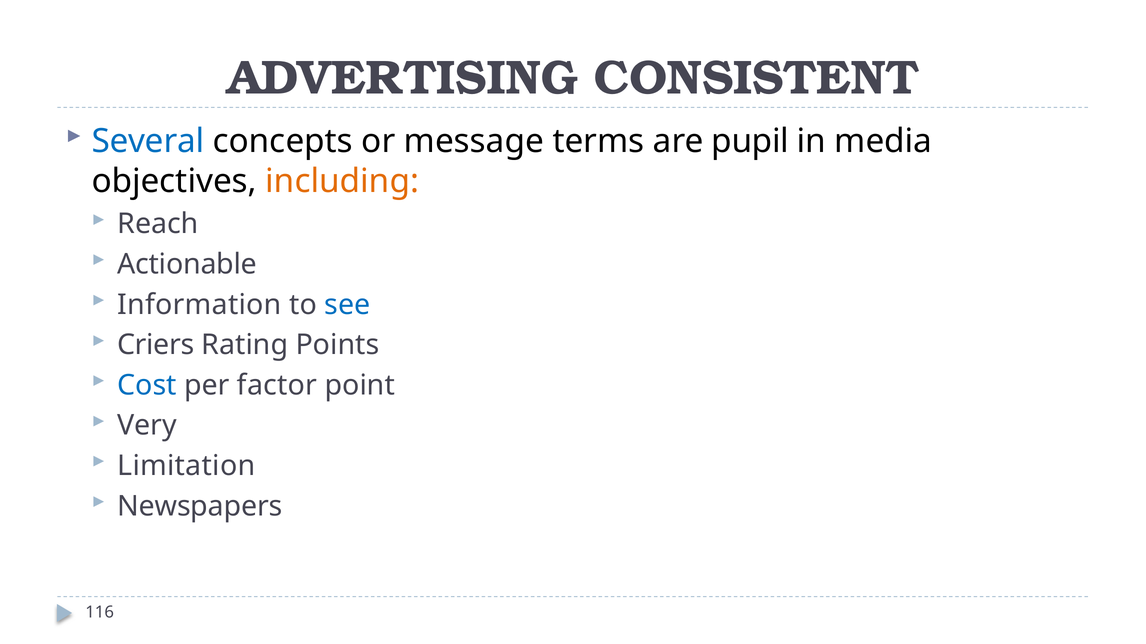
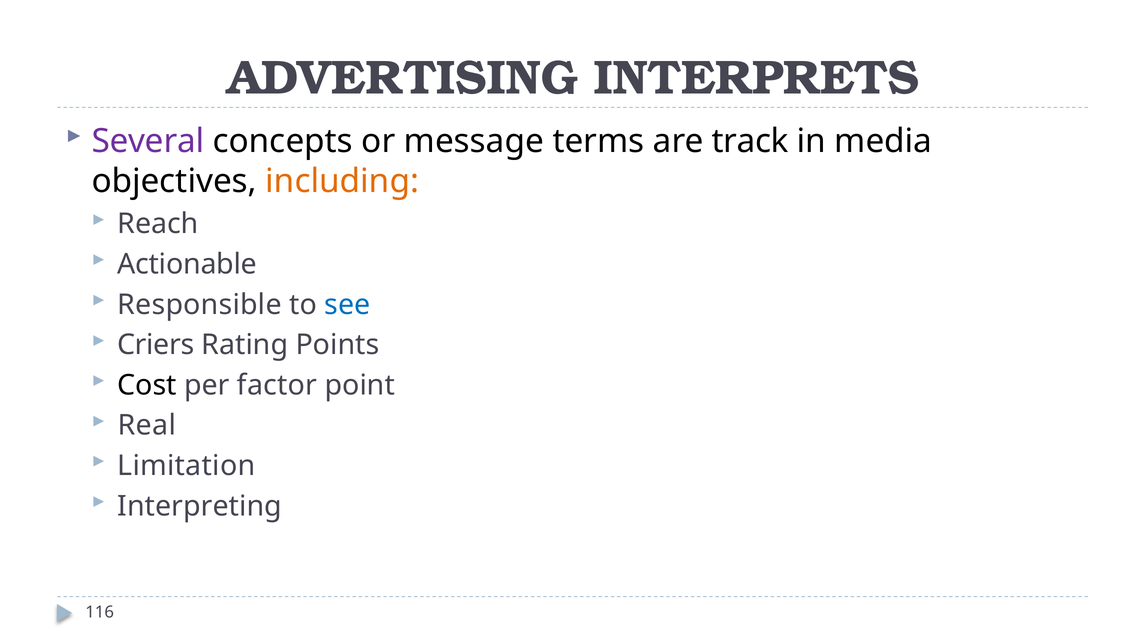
CONSISTENT: CONSISTENT -> INTERPRETS (757, 78)
Several colour: blue -> purple (148, 141)
pupil: pupil -> track (750, 141)
Information: Information -> Responsible (199, 305)
Cost colour: blue -> black (147, 385)
Very: Very -> Real (147, 425)
Newspapers: Newspapers -> Interpreting (200, 506)
